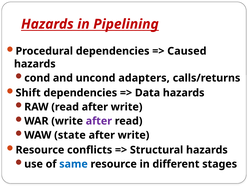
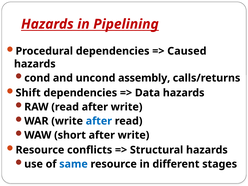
adapters: adapters -> assembly (144, 78)
after colour: purple -> blue (99, 121)
state: state -> short (70, 135)
